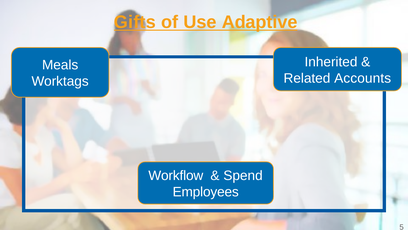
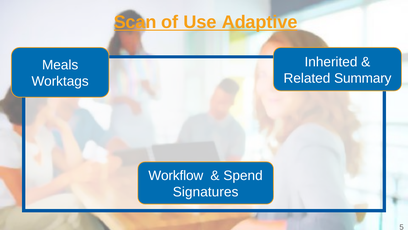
Gifts: Gifts -> Scan (135, 22)
Accounts: Accounts -> Summary (363, 78)
Employees: Employees -> Signatures (206, 192)
